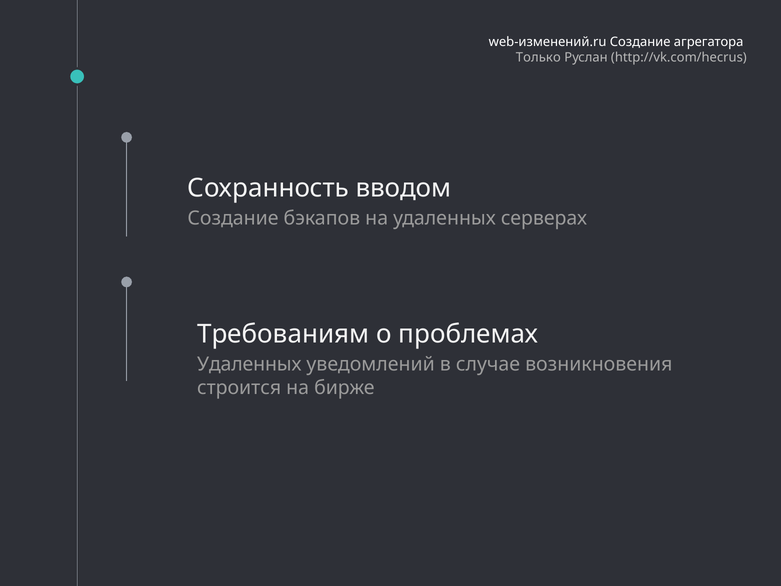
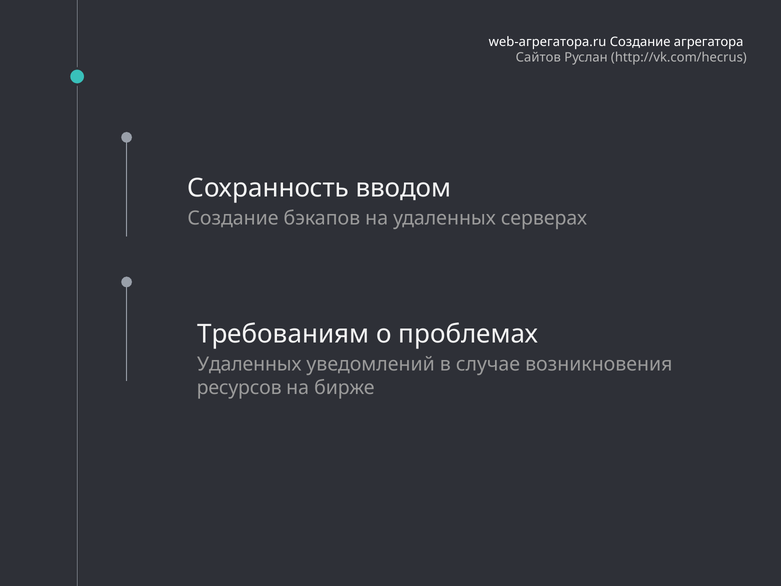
web-изменений.ru: web-изменений.ru -> web-агрегатора.ru (548, 42)
Только: Только -> Сайтов (538, 57)
строится: строится -> ресурсов (239, 387)
